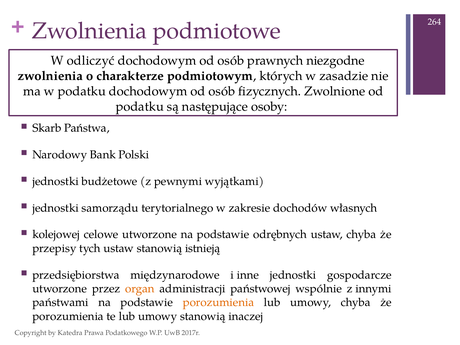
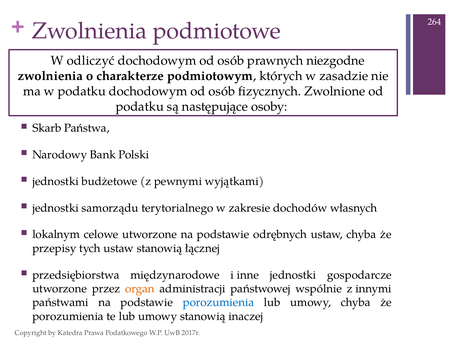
kolejowej: kolejowej -> lokalnym (56, 235)
istnieją: istnieją -> łącznej (203, 248)
porozumienia colour: orange -> blue (218, 303)
